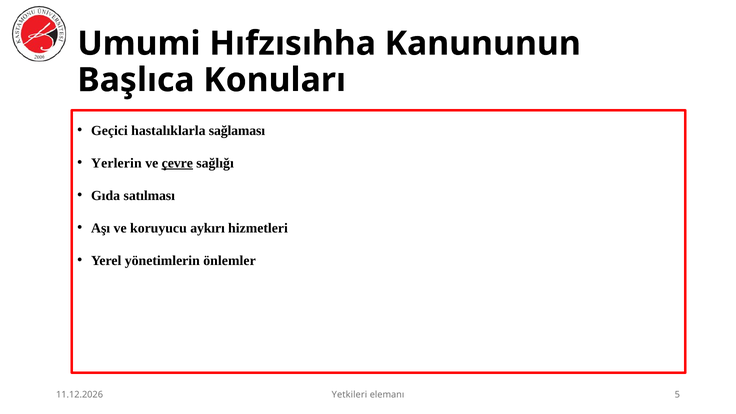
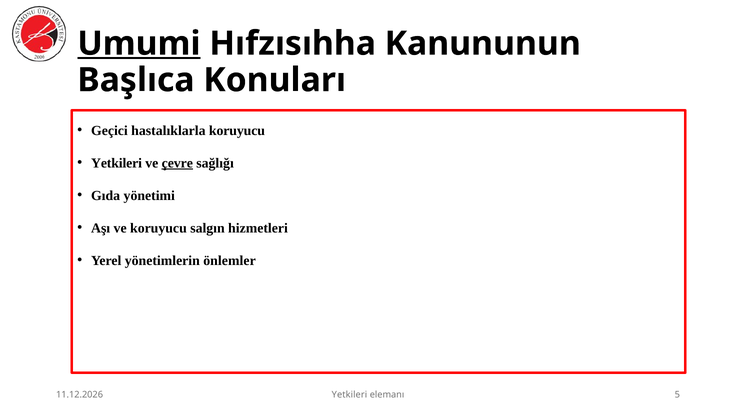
Umumi underline: none -> present (139, 44)
hastalıklarla sağlaması: sağlaması -> koruyucu (237, 130)
Yerlerin: Yerlerin -> Yetkileri (117, 163)
satılması: satılması -> yönetimi (149, 196)
aykırı: aykırı -> salgın (208, 228)
